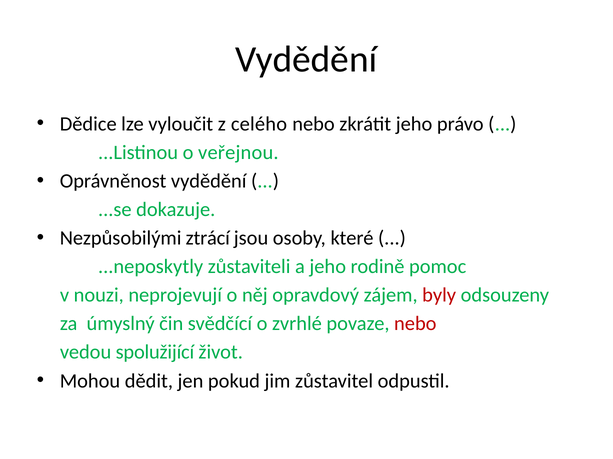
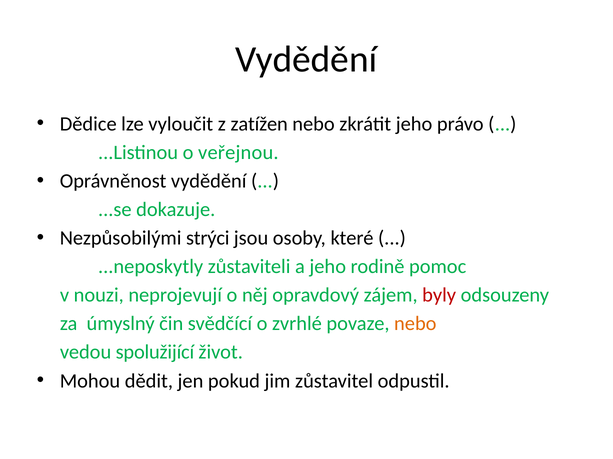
celého: celého -> zatížen (259, 124)
ztrácí: ztrácí -> strýci (208, 238)
nebo colour: red -> orange (415, 324)
